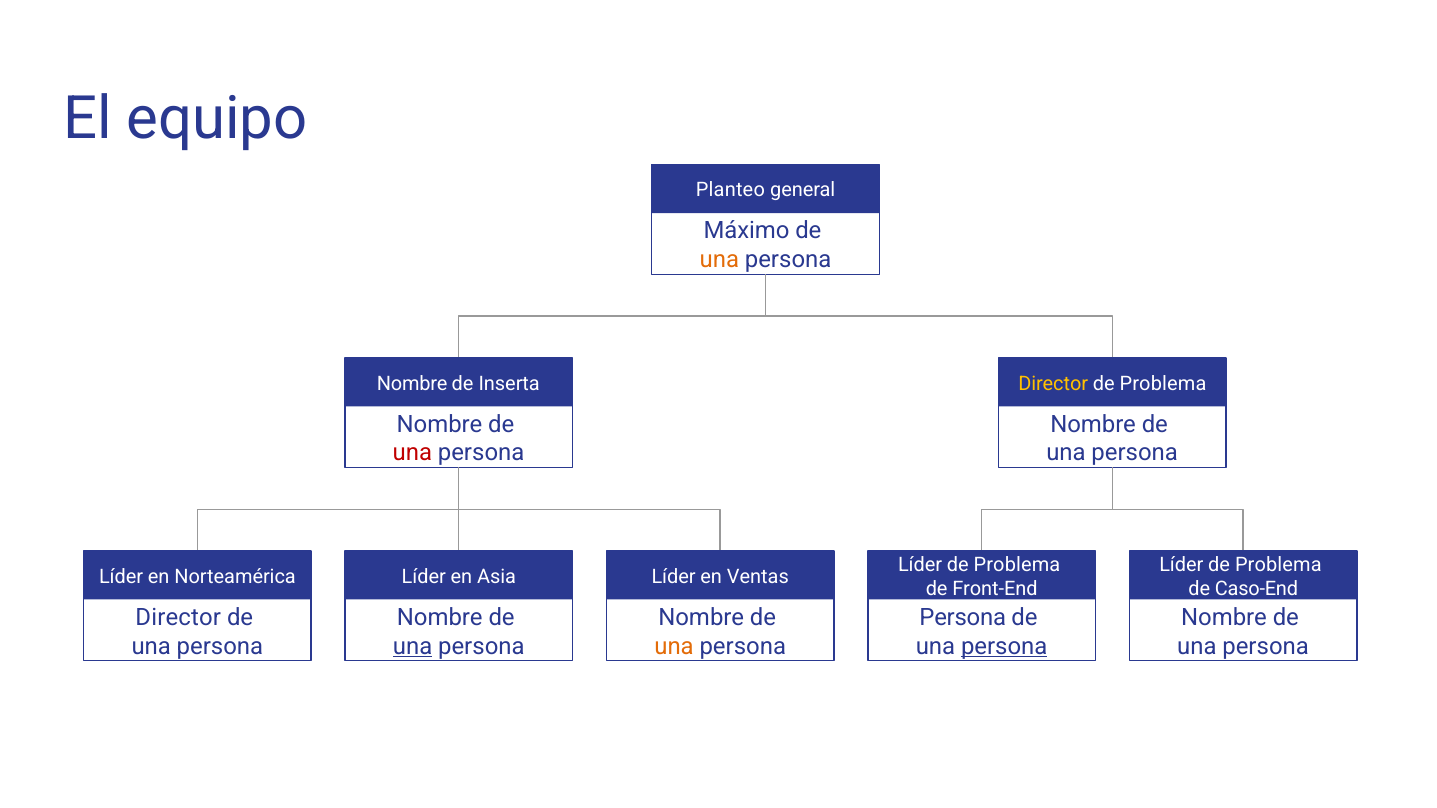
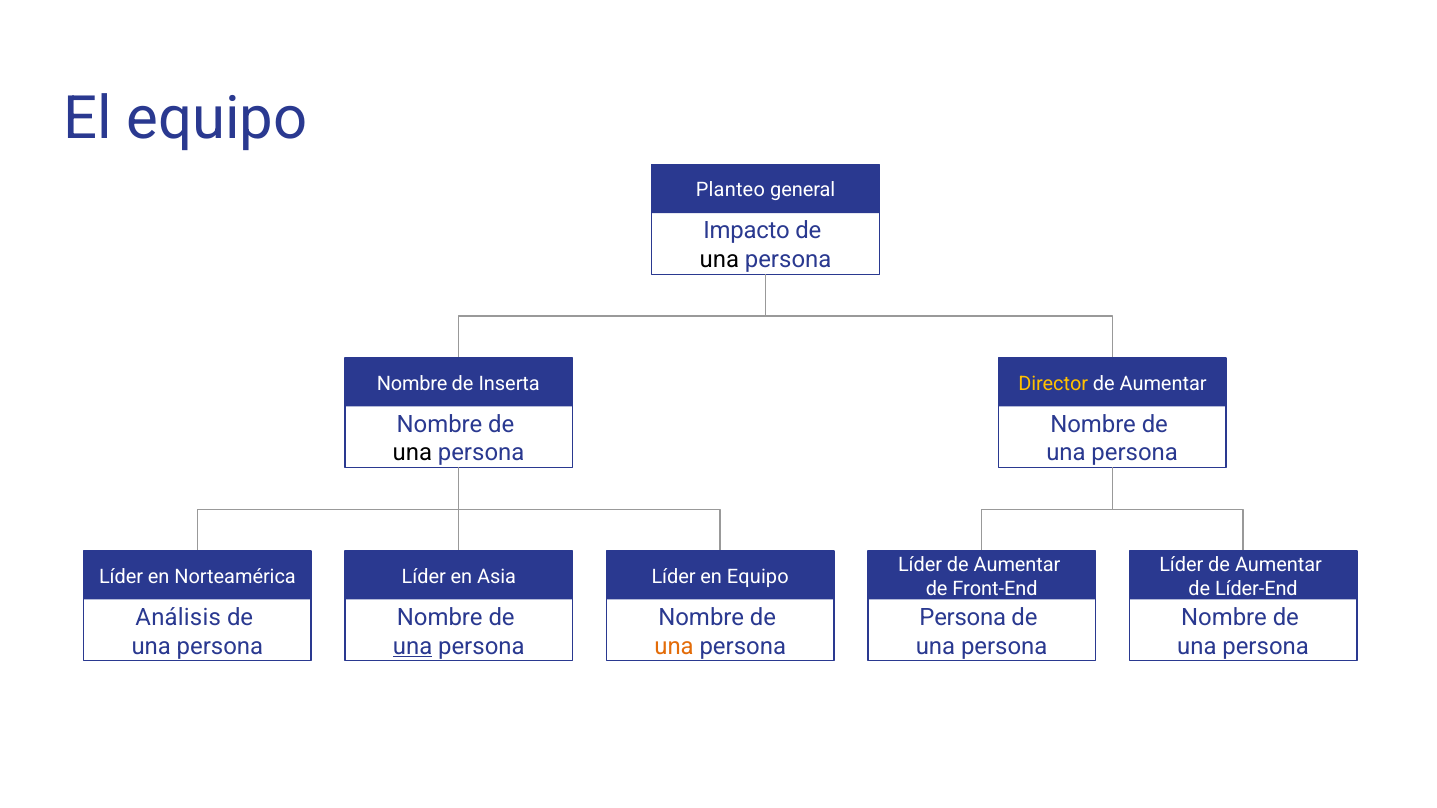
Máximo: Máximo -> Impacto (747, 231)
una colour: orange -> black (719, 260)
Problema: Problema -> Aumentar (1163, 384)
una colour: red -> black (412, 453)
Problema: Problema -> Aumentar (1017, 565)
Problema: Problema -> Aumentar (1278, 565)
en Ventas: Ventas -> Equipo (758, 577)
Caso-End: Caso-End -> Líder-End (1256, 589)
Director: Director -> Análisis (178, 618)
persona underline: present -> none (1004, 647)
